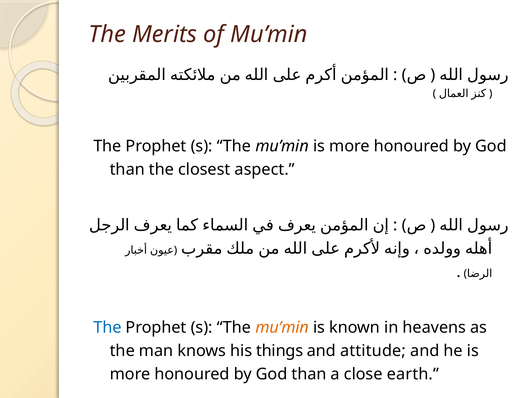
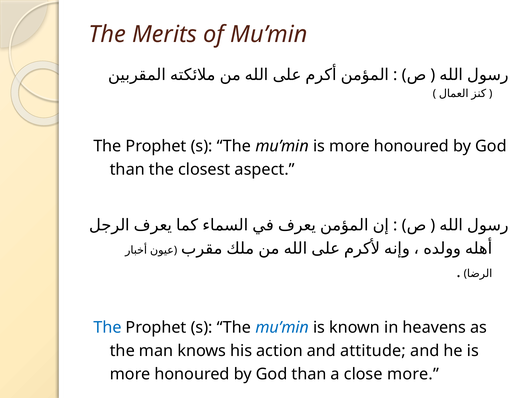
mu’min colour: orange -> blue (282, 328)
things: things -> action (280, 351)
close earth: earth -> more (413, 374)
